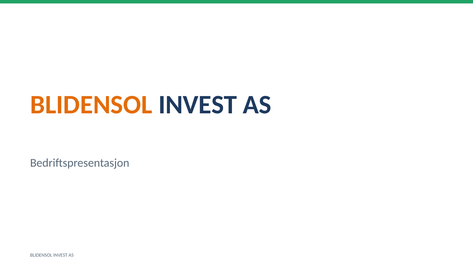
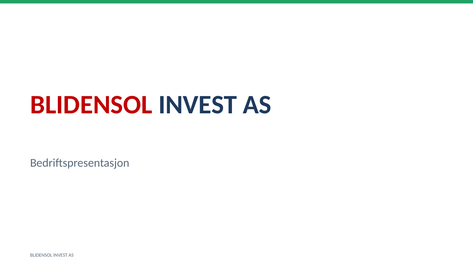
BLIDENSOL colour: orange -> red (91, 105)
